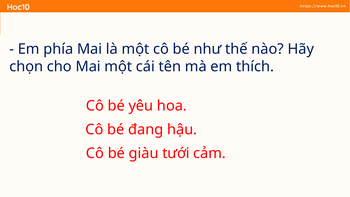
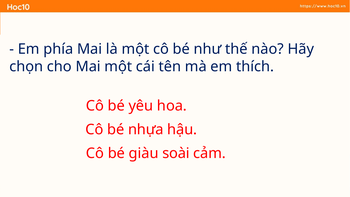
đang: đang -> nhựa (146, 129)
tưới: tưới -> soài (176, 153)
